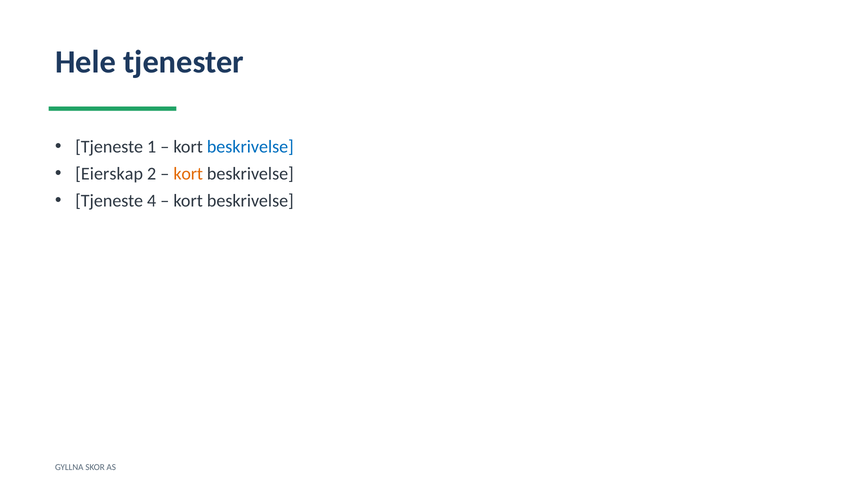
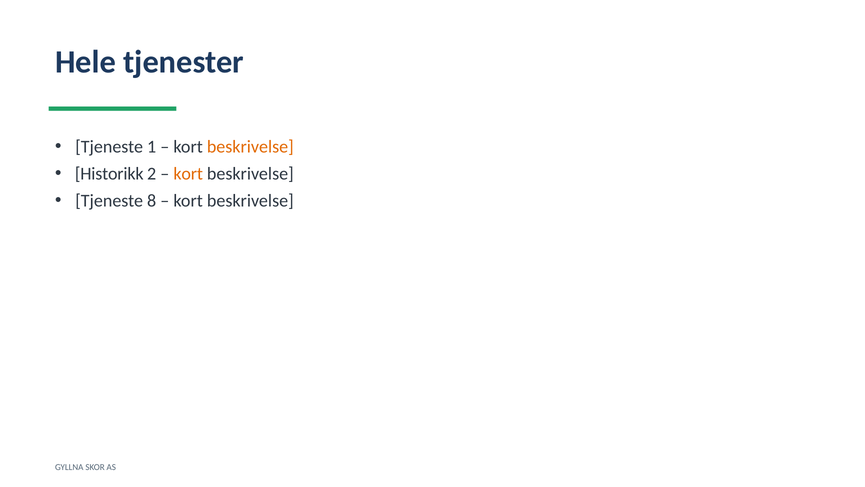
beskrivelse colour: blue -> orange (250, 147)
Eierskap: Eierskap -> Historikk (109, 174)
4: 4 -> 8 (152, 201)
